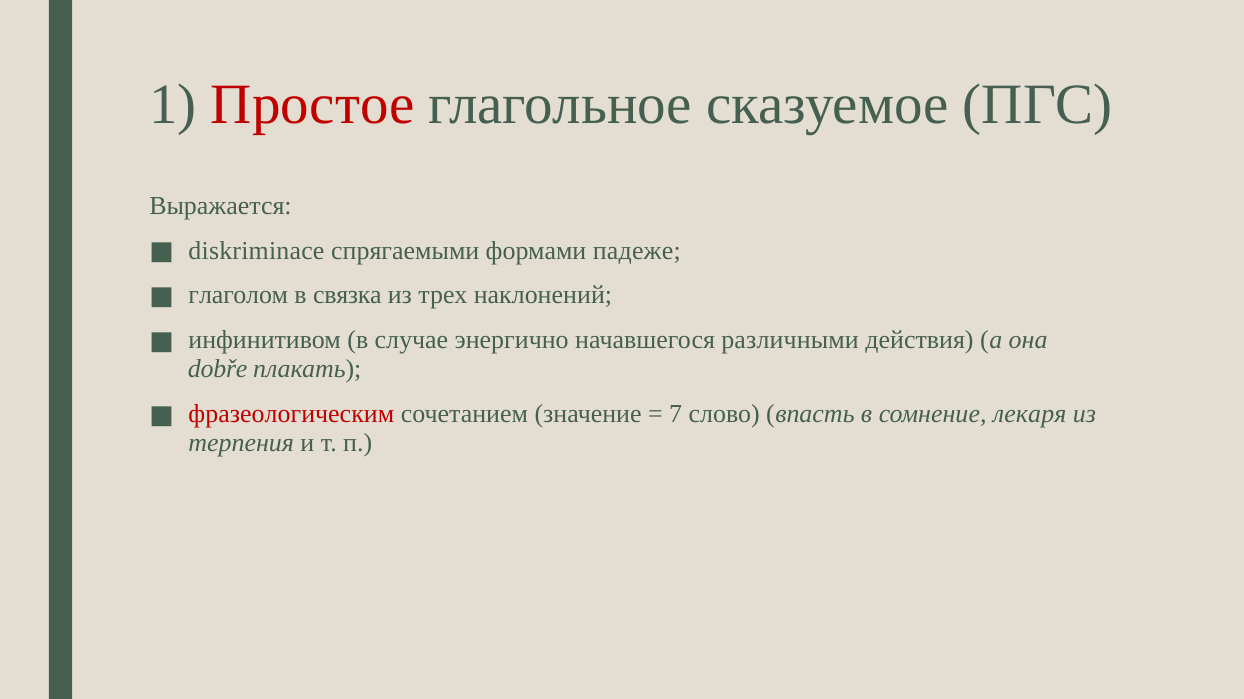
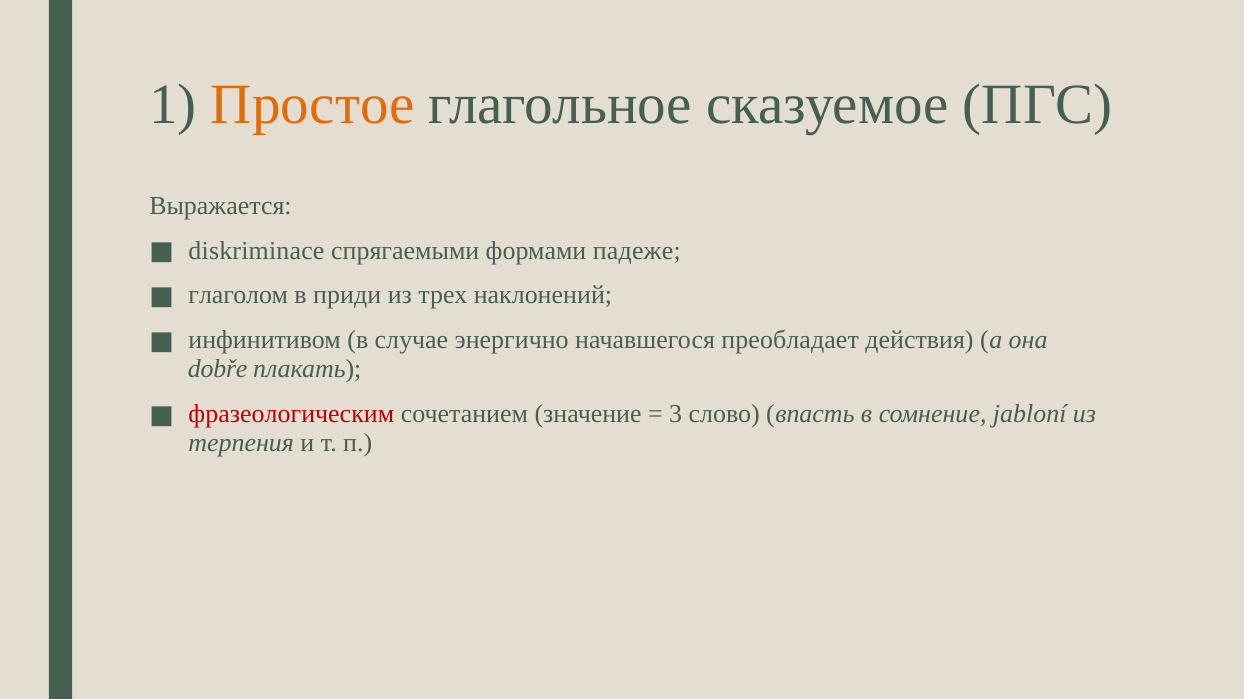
Простое colour: red -> orange (313, 105)
связка: связка -> приди (347, 296)
различными: различными -> преобладает (790, 341)
7: 7 -> 3 (676, 415)
лекаря: лекаря -> jabloní (1030, 415)
